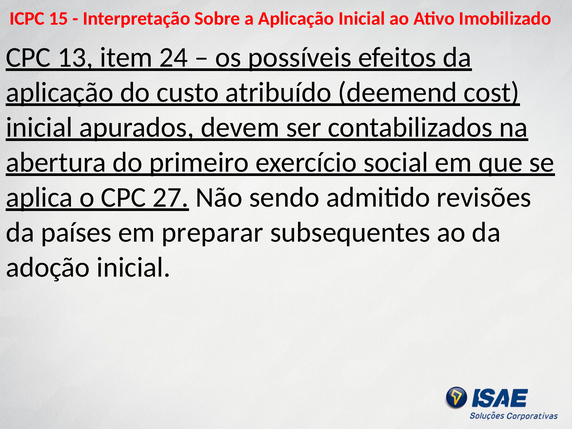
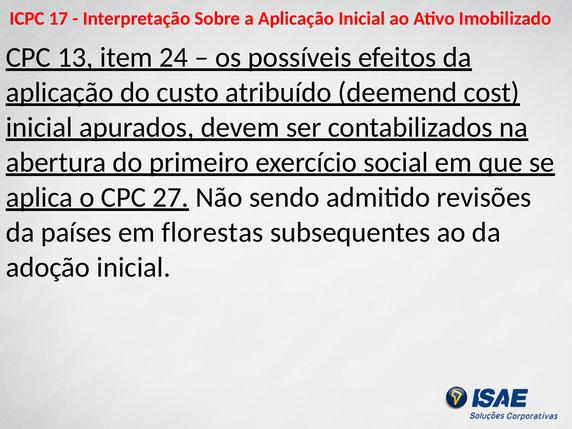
15: 15 -> 17 (59, 19)
preparar: preparar -> florestas (213, 232)
